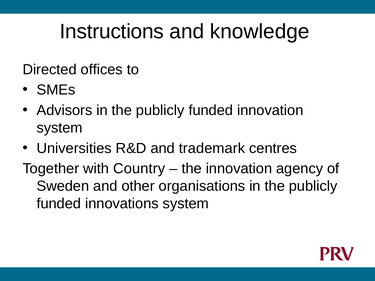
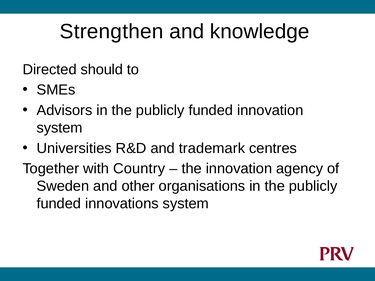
Instructions: Instructions -> Strengthen (112, 32)
offices: offices -> should (102, 70)
